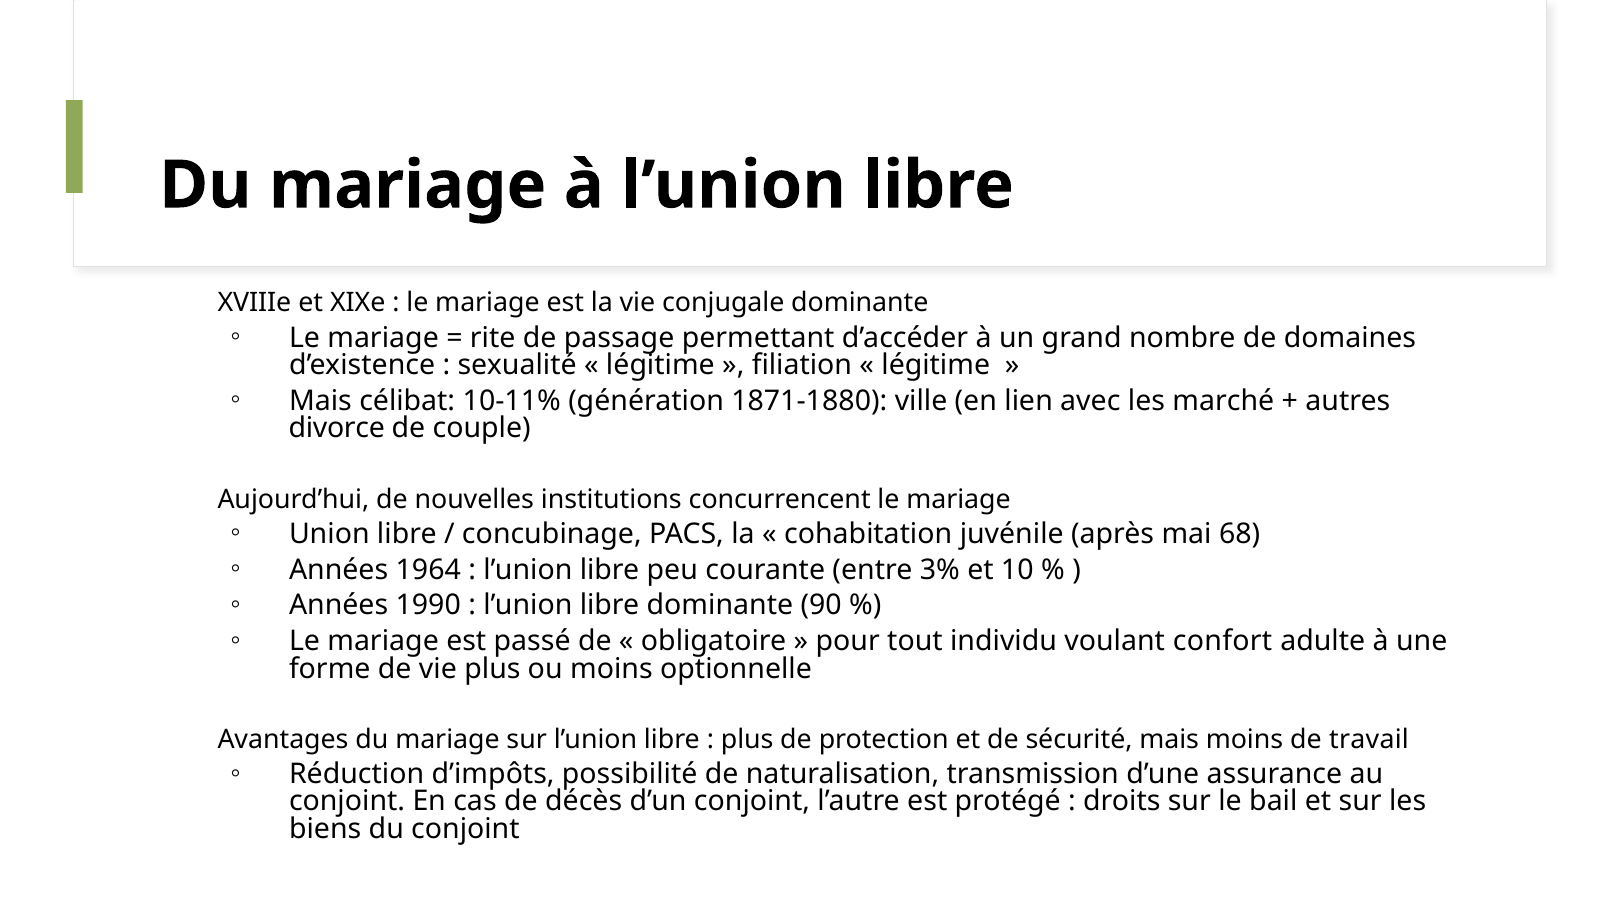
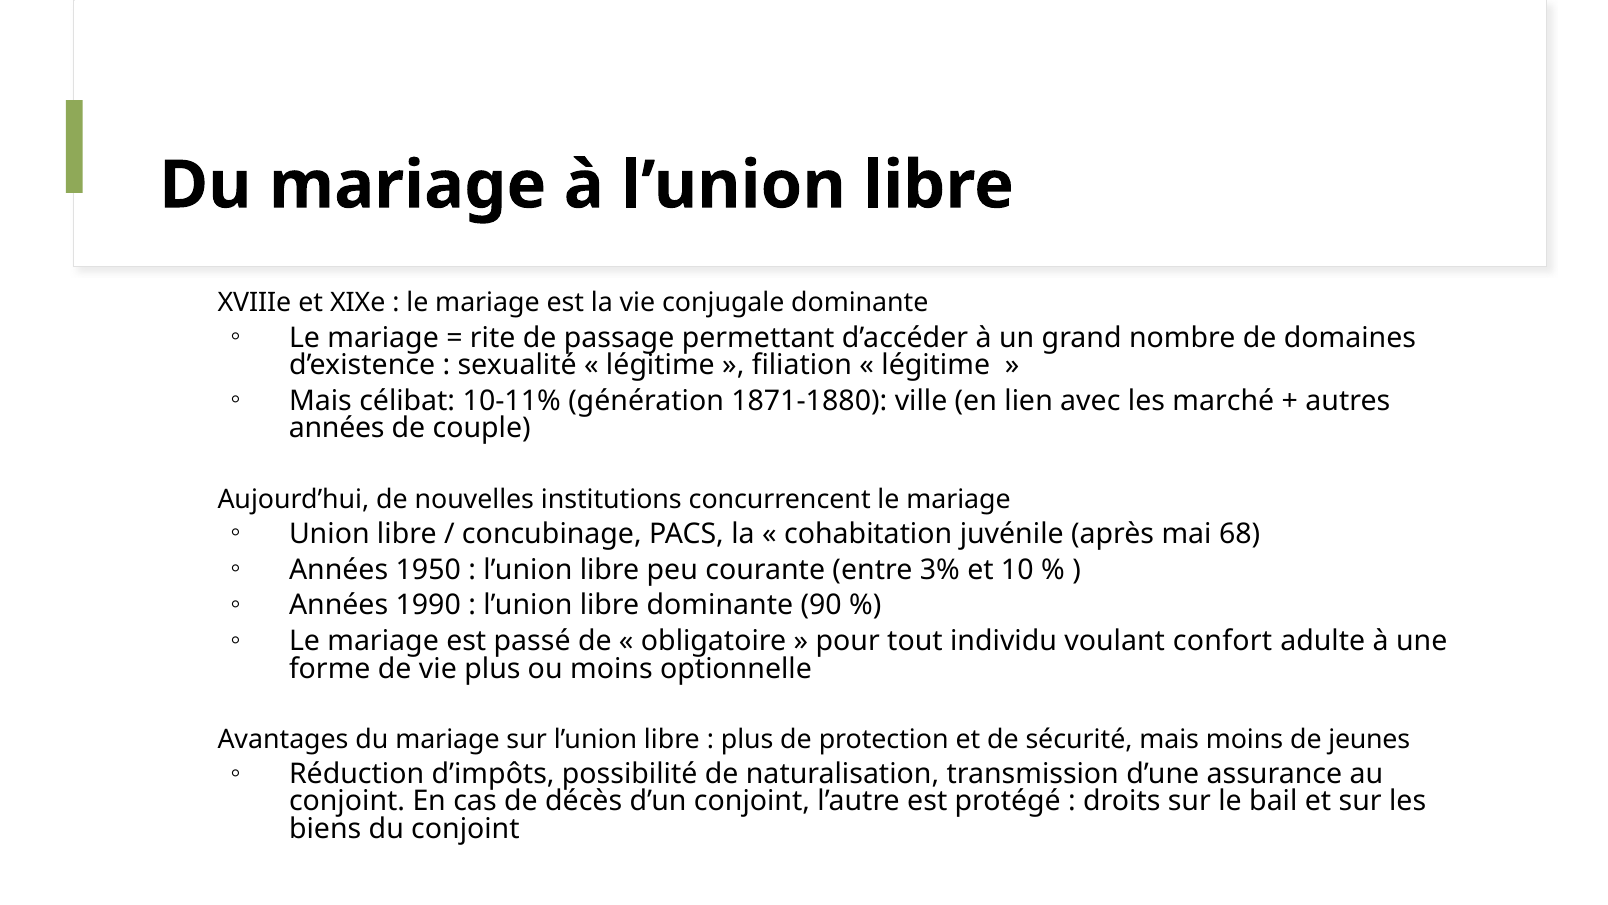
divorce: divorce -> années (337, 428)
1964: 1964 -> 1950 (428, 569)
travail: travail -> jeunes (1369, 739)
